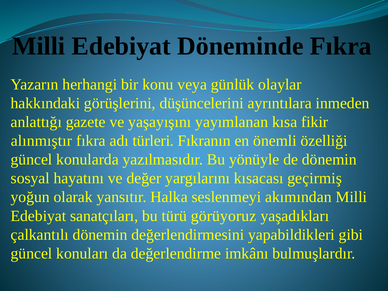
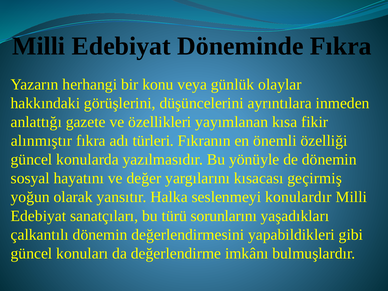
yaşayışını: yaşayışını -> özellikleri (160, 122)
akımından: akımından -> konulardır (298, 197)
görüyoruz: görüyoruz -> sorunlarını (224, 216)
